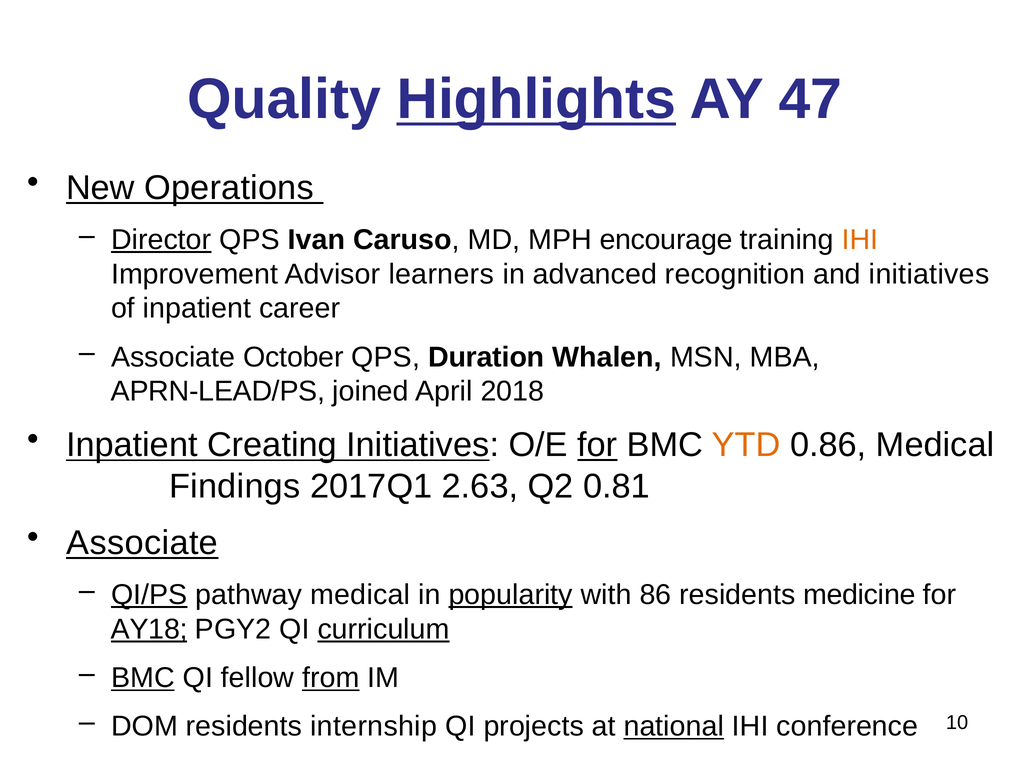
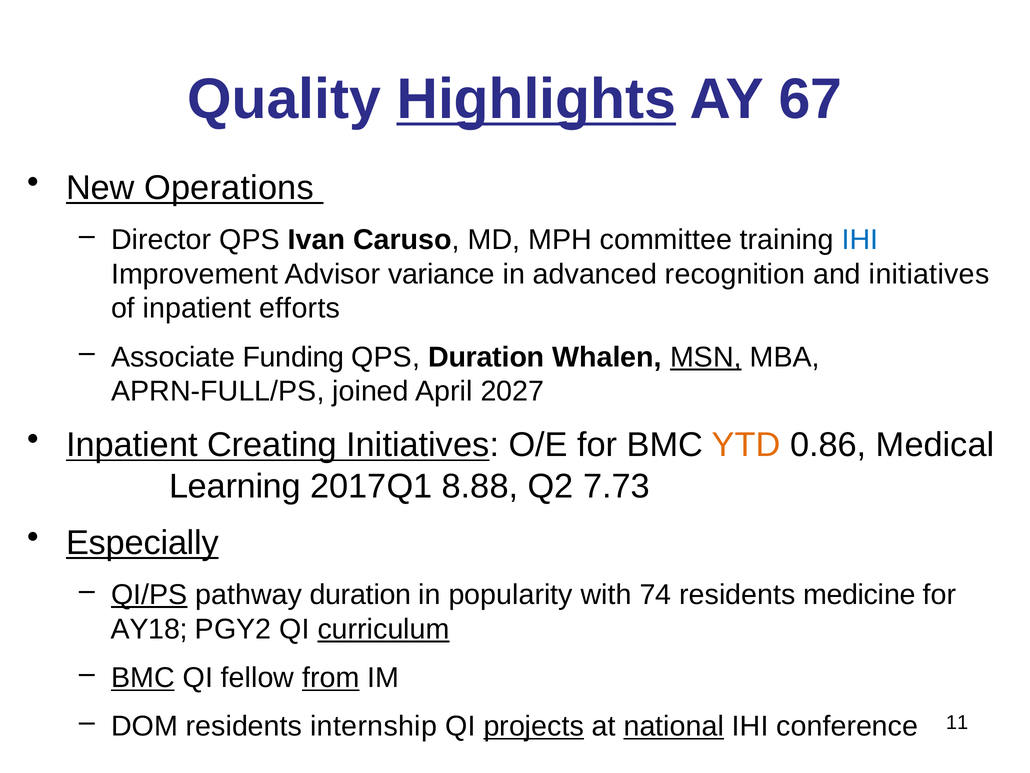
47: 47 -> 67 (810, 99)
Director underline: present -> none (161, 240)
encourage: encourage -> committee (666, 240)
IHI colour: orange -> blue (860, 240)
learners: learners -> variance (441, 274)
career: career -> efforts (300, 308)
October: October -> Funding (293, 357)
MSN underline: none -> present (706, 357)
APRN-LEAD/PS: APRN-LEAD/PS -> APRN-FULL/PS (218, 391)
2018: 2018 -> 2027 (512, 391)
for underline: present -> none (597, 445)
Findings: Findings -> Learning (235, 486)
2.63: 2.63 -> 8.88 (480, 486)
0.81: 0.81 -> 7.73 (616, 486)
Associate: Associate -> Especially (143, 543)
pathway medical: medical -> duration (360, 594)
popularity underline: present -> none (511, 594)
86: 86 -> 74 (655, 594)
AY18 underline: present -> none (149, 629)
projects underline: none -> present (534, 726)
10: 10 -> 11 (957, 722)
